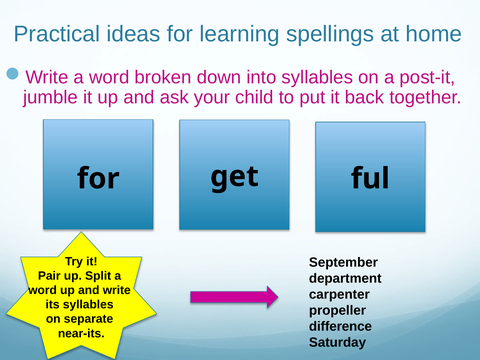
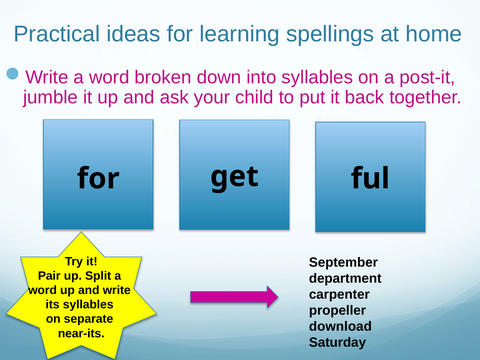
difference: difference -> download (340, 326)
